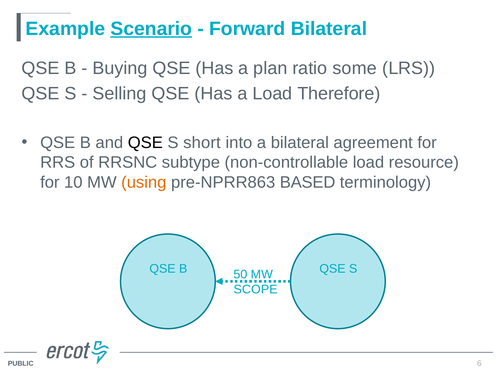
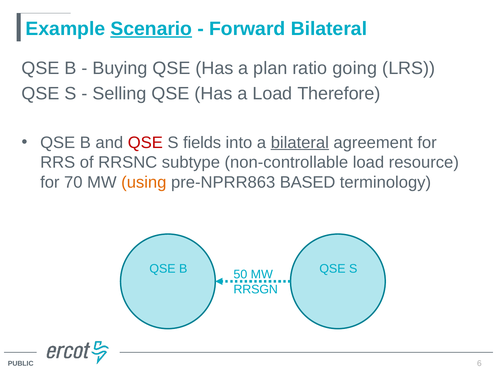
some: some -> going (355, 68)
QSE colour: black -> red (145, 143)
short: short -> fields (202, 143)
bilateral underline: none -> present (300, 143)
10: 10 -> 70 (73, 183)
SCOPE: SCOPE -> RRSGN (256, 290)
